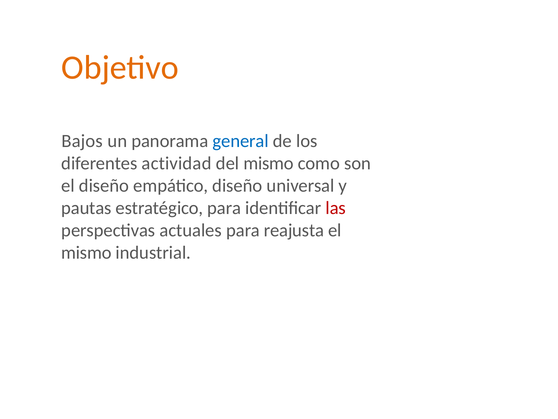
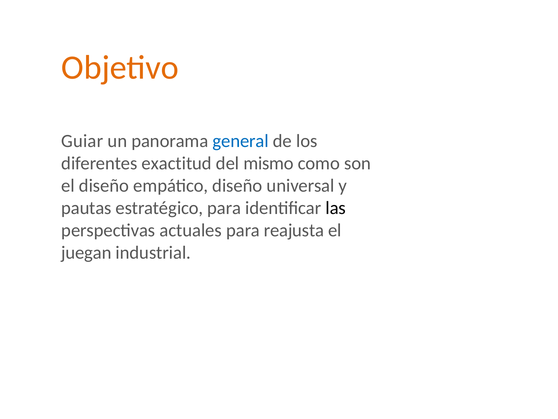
Bajos: Bajos -> Guiar (82, 141)
actividad: actividad -> exactitud (177, 163)
las colour: red -> black (336, 208)
mismo: mismo -> juegan (86, 252)
